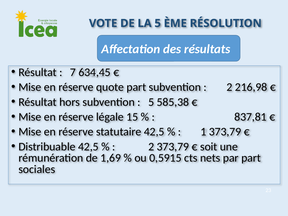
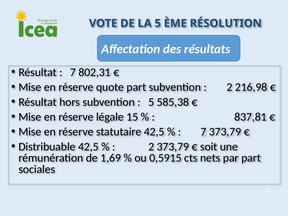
634,45: 634,45 -> 802,31 (95, 72)
1: 1 -> 7 (203, 132)
